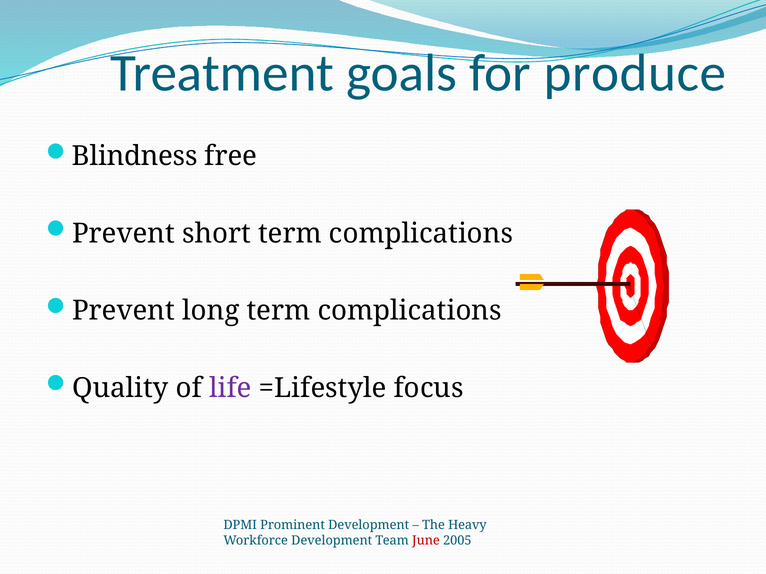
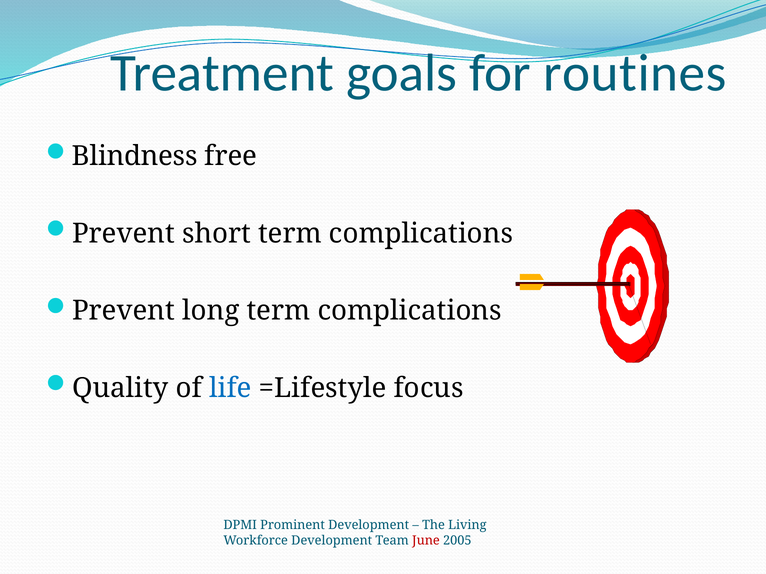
produce: produce -> routines (635, 74)
life colour: purple -> blue (230, 389)
Heavy: Heavy -> Living (467, 526)
